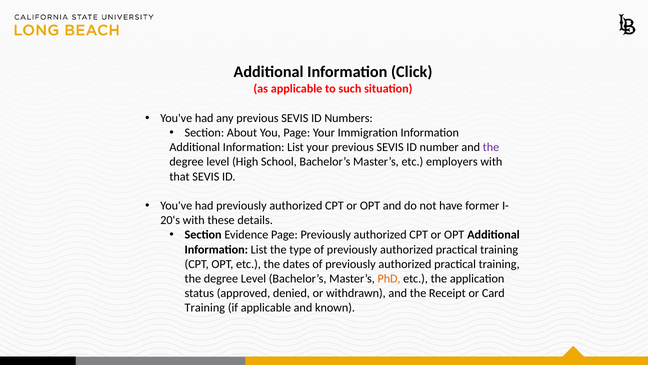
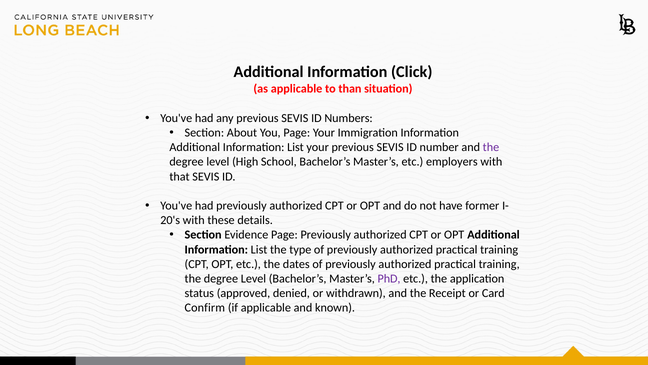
such: such -> than (350, 89)
PhD colour: orange -> purple (389, 278)
Training: Training -> Confirm (205, 308)
